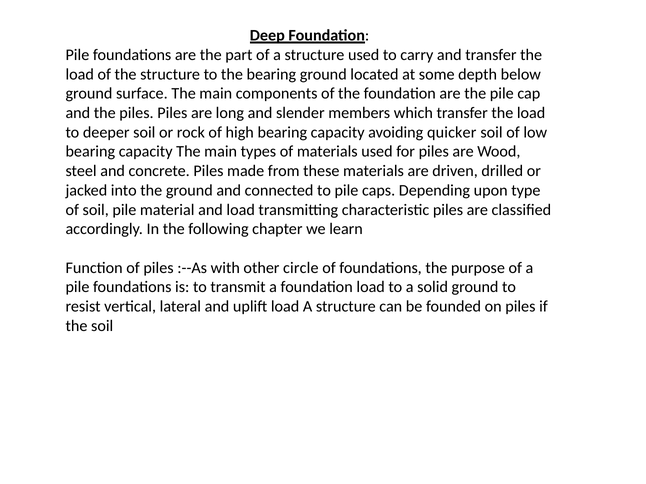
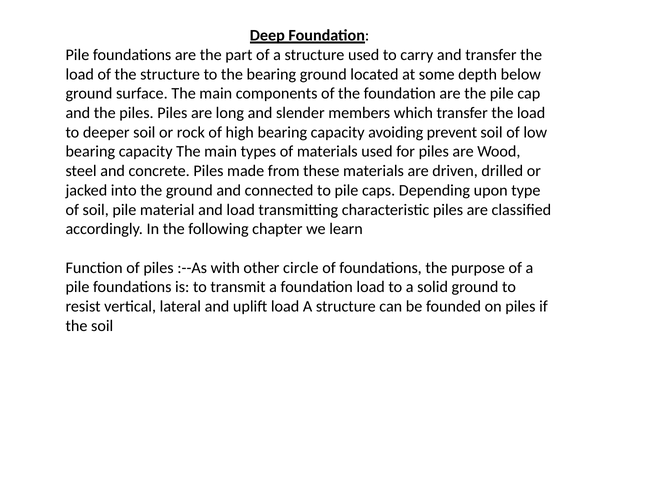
quicker: quicker -> prevent (452, 132)
